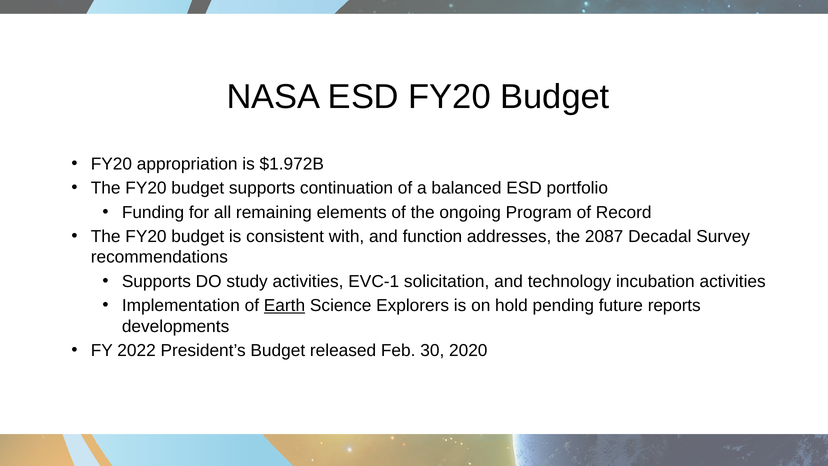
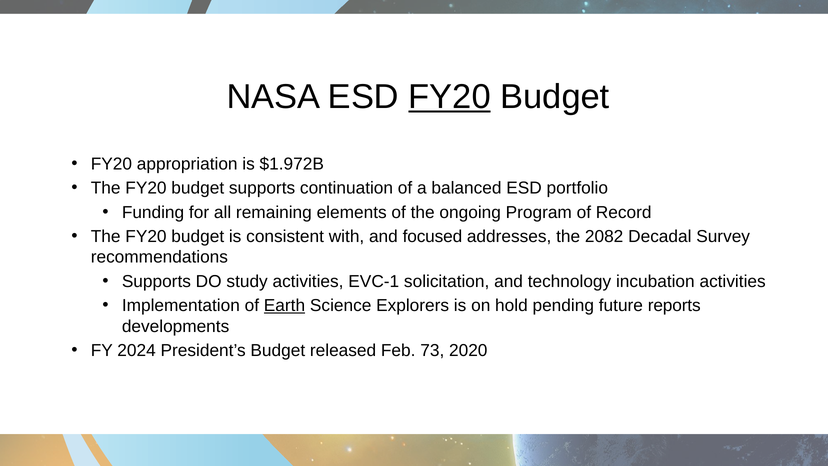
FY20 underline: none -> present (450, 97)
function: function -> focused (432, 236)
2087: 2087 -> 2082 (604, 236)
2022: 2022 -> 2024 (137, 350)
30: 30 -> 73 (432, 350)
